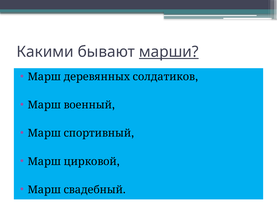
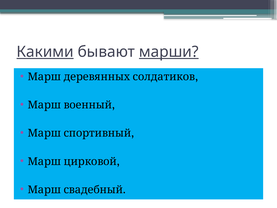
Какими underline: none -> present (45, 52)
